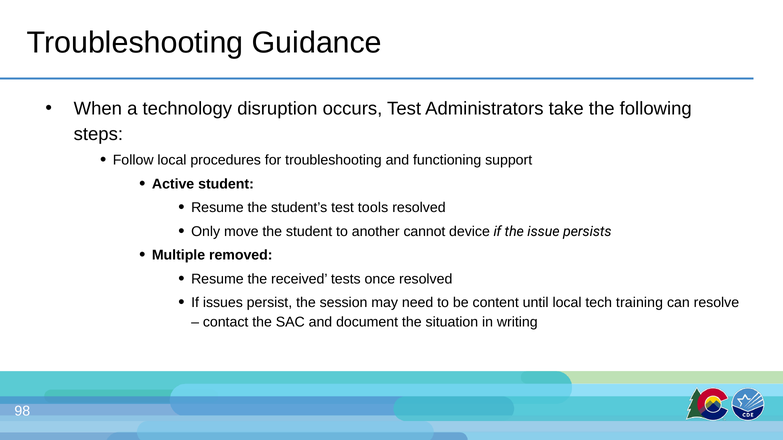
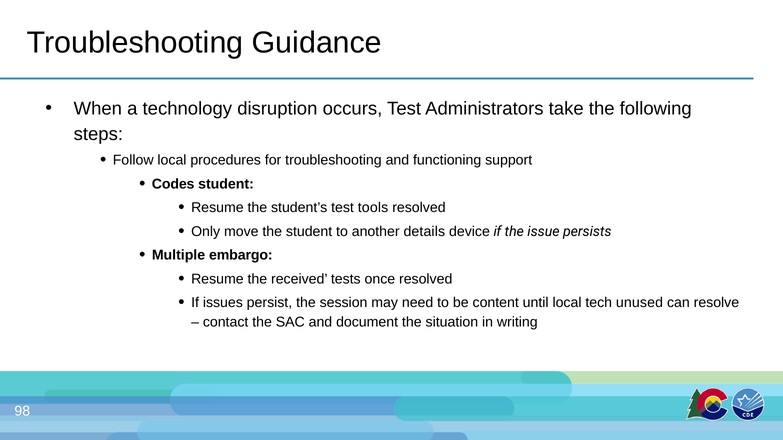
Active: Active -> Codes (173, 184)
cannot: cannot -> details (424, 232)
removed: removed -> embargo (241, 255)
training: training -> unused (639, 303)
